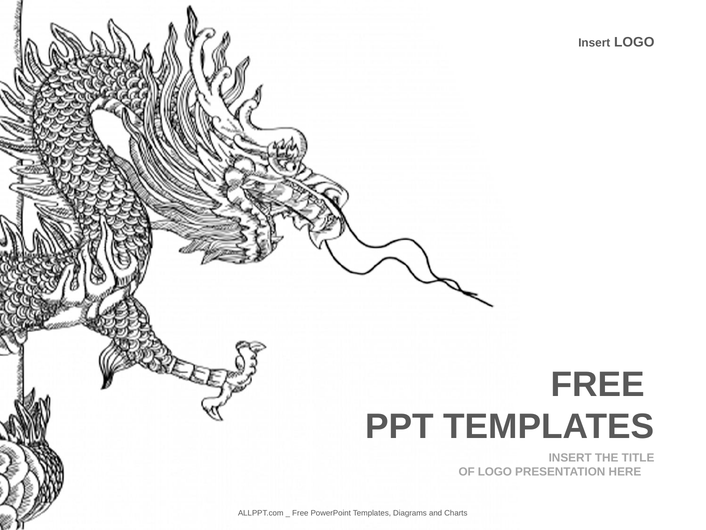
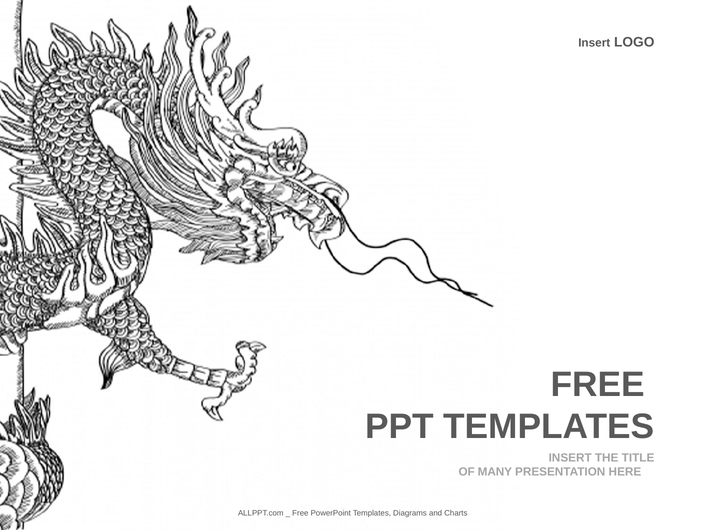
OF LOGO: LOGO -> MANY (495, 471)
